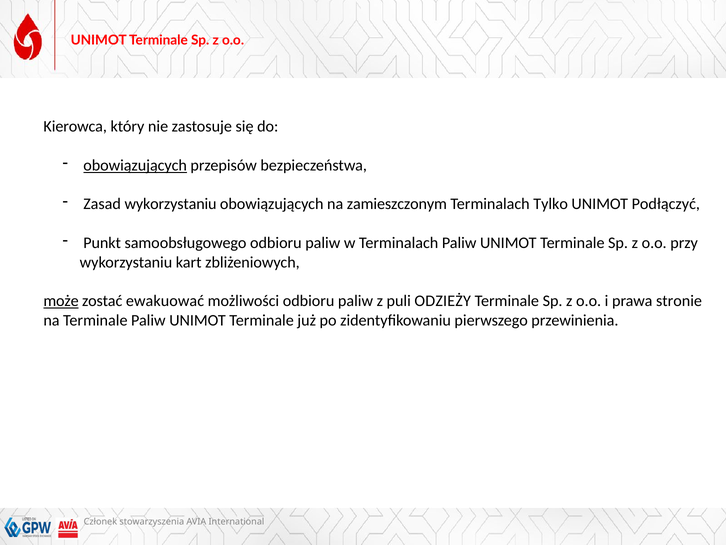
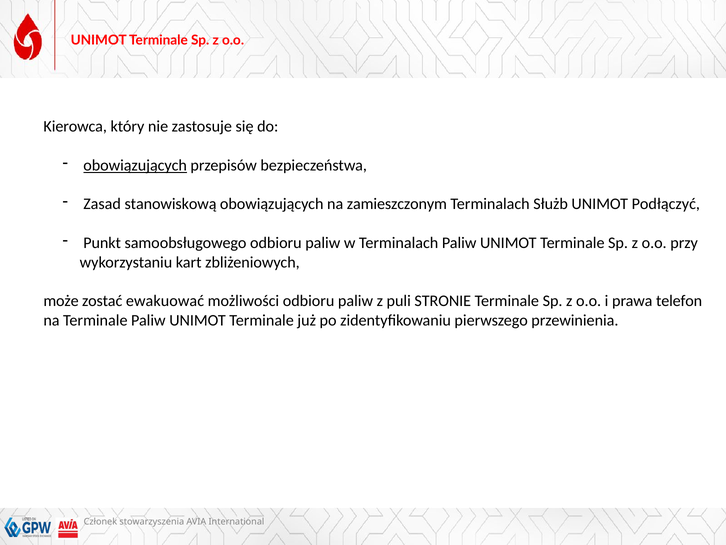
Zasad wykorzystaniu: wykorzystaniu -> stanowiskową (171, 204)
Tylko: Tylko -> Służb (551, 204)
może underline: present -> none (61, 301)
ODZIEŻY: ODZIEŻY -> STRONIE (443, 301)
stronie: stronie -> telefon (679, 301)
